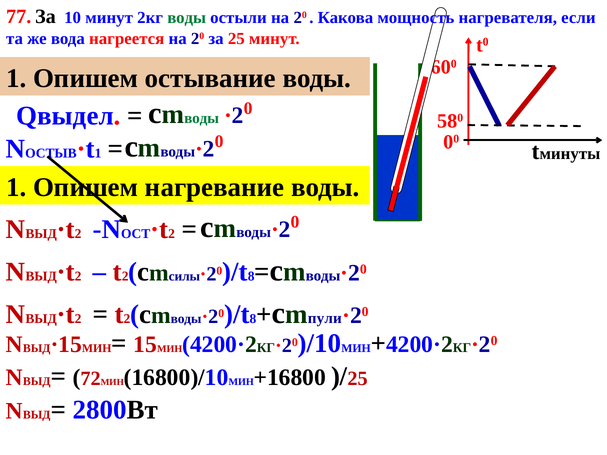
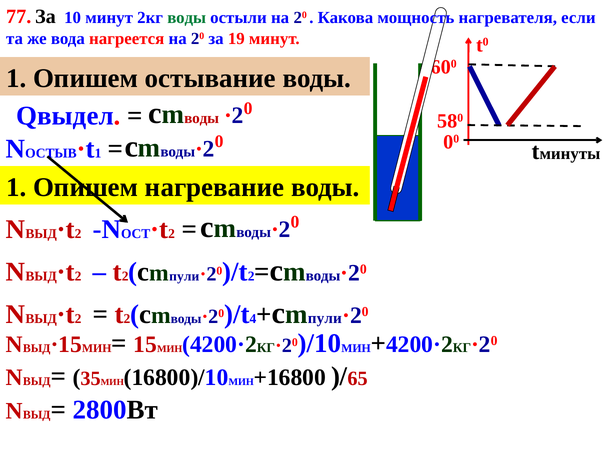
за 25: 25 -> 19 (236, 39)
воды colour: green -> red (202, 118)
силы: силы -> пули (184, 276)
8: 8 -> 2 (251, 276)
8: 8 -> 4 (253, 319)
72: 72 -> 35 (91, 379)
25: 25 -> 65 (358, 379)
